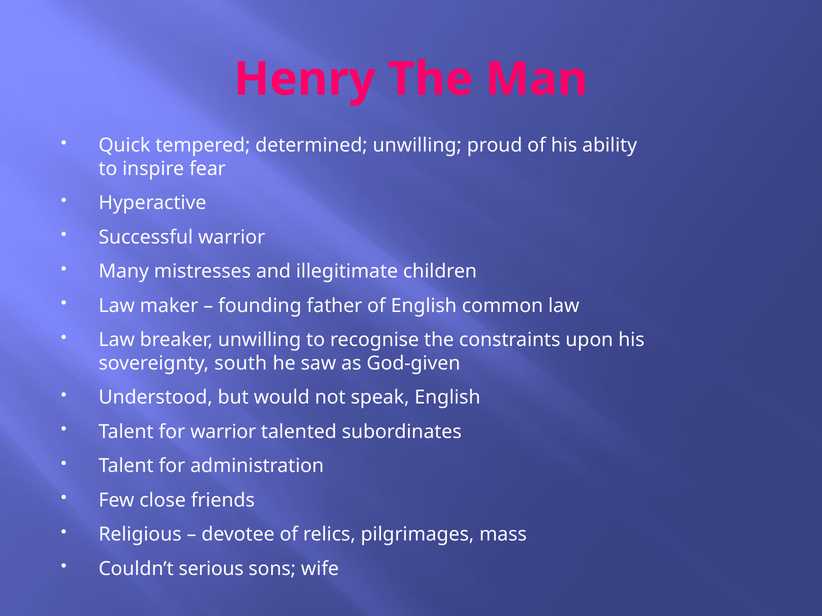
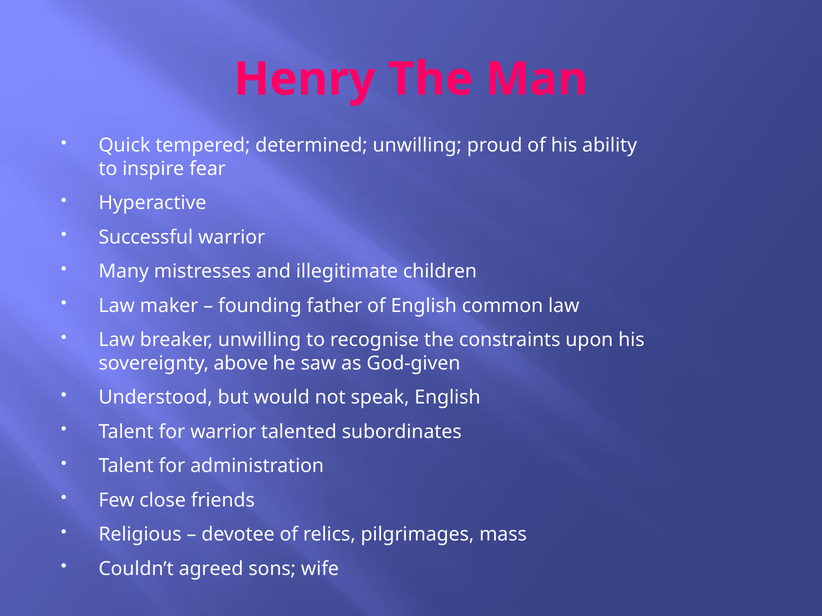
south: south -> above (241, 363)
serious: serious -> agreed (211, 569)
